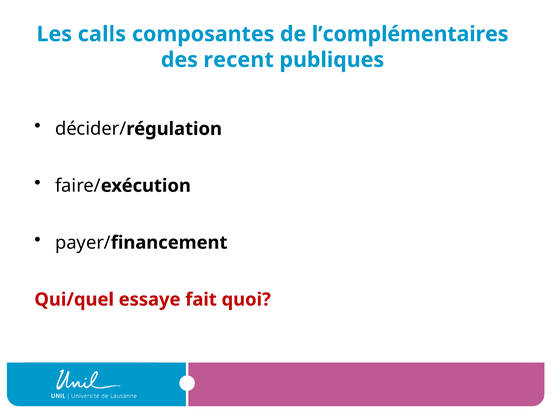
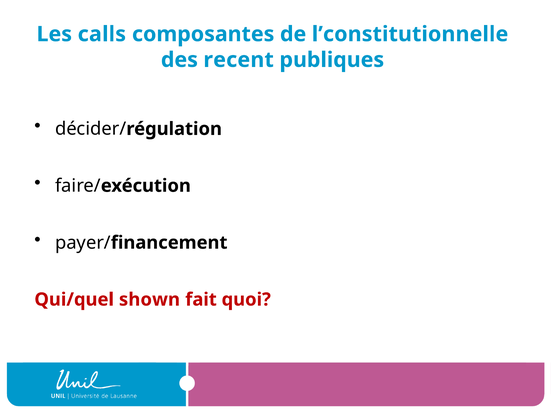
l’complémentaires: l’complémentaires -> l’constitutionnelle (410, 34)
essaye: essaye -> shown (149, 300)
